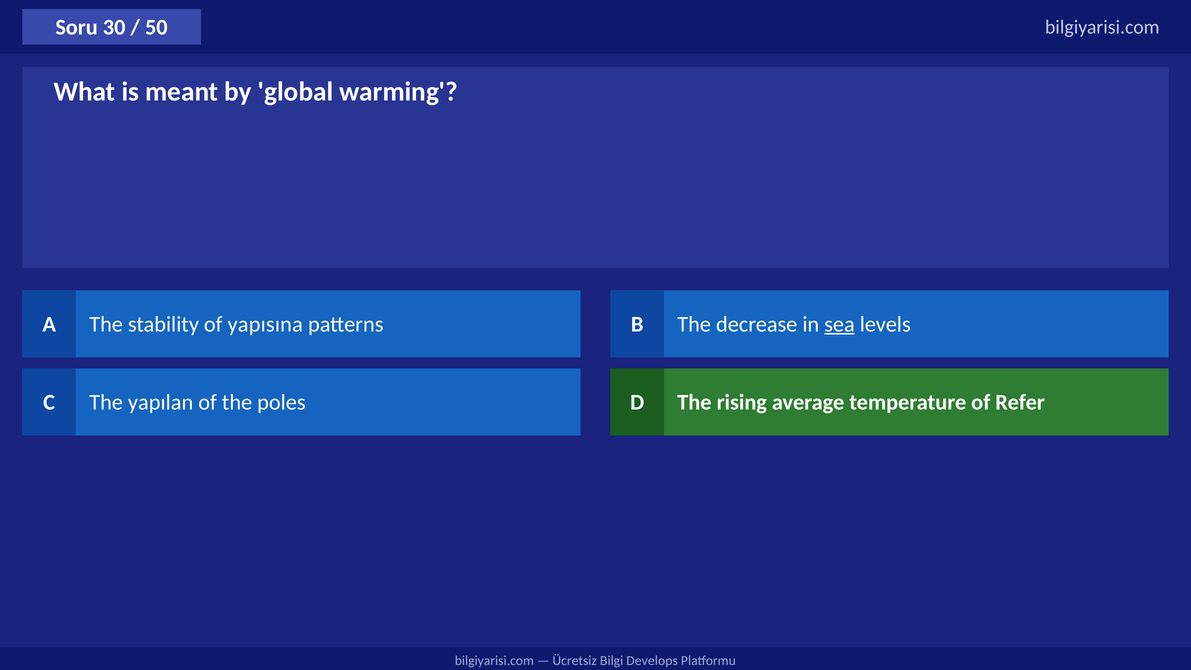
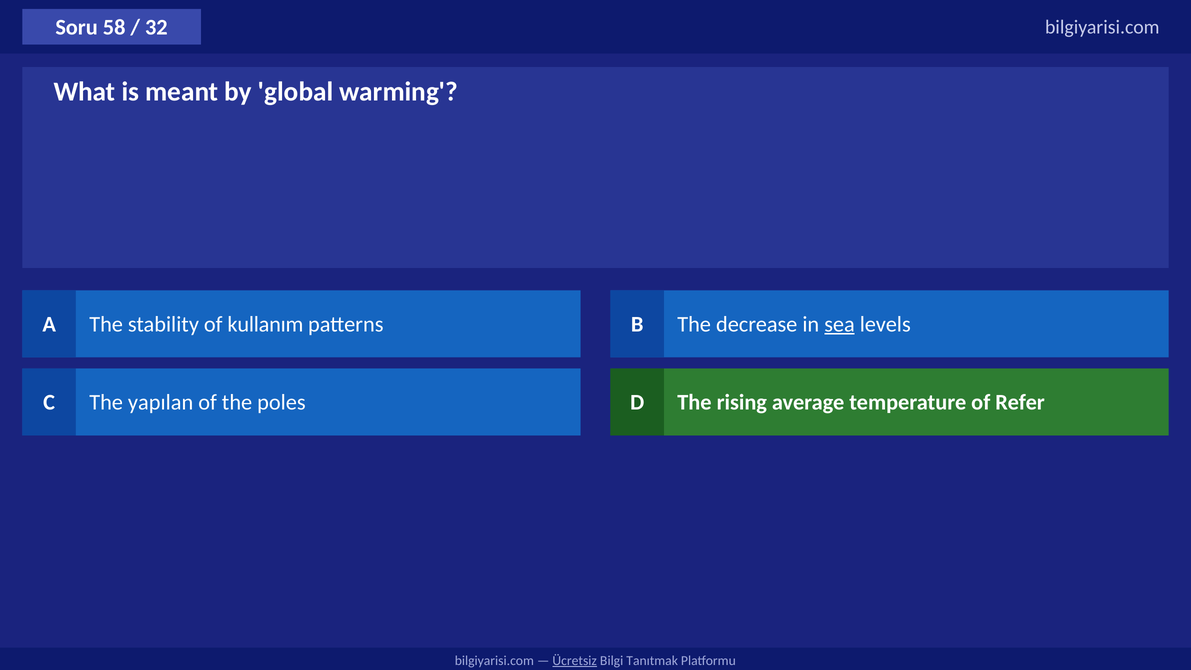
30: 30 -> 58 (114, 27)
50: 50 -> 32 (156, 27)
yapısına: yapısına -> kullanım (265, 324)
Ücretsiz underline: none -> present (575, 661)
Develops: Develops -> Tanıtmak (652, 661)
